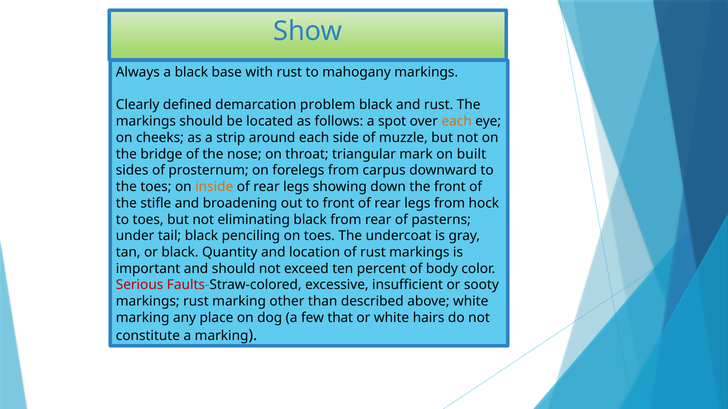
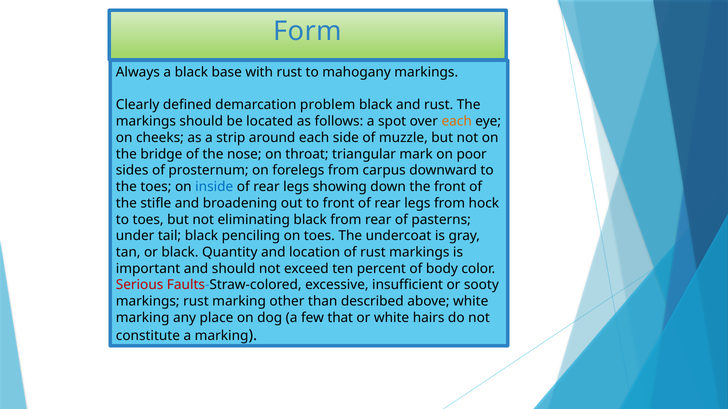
Show: Show -> Form (308, 31)
built: built -> poor (472, 154)
inside colour: orange -> blue (214, 187)
